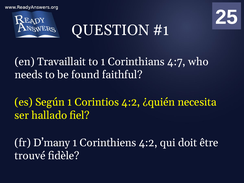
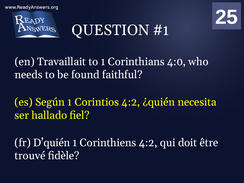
4:7: 4:7 -> 4:0 (177, 62)
D’many: D’many -> D’quién (52, 143)
